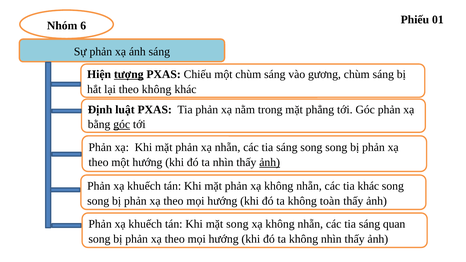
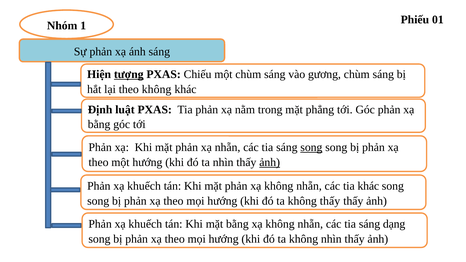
6: 6 -> 1 (83, 26)
góc underline: present -> none (122, 125)
song underline: none -> present (311, 148)
không toàn: toàn -> thấy (330, 201)
mặt song: song -> bằng (237, 224)
quan: quan -> dạng (394, 224)
